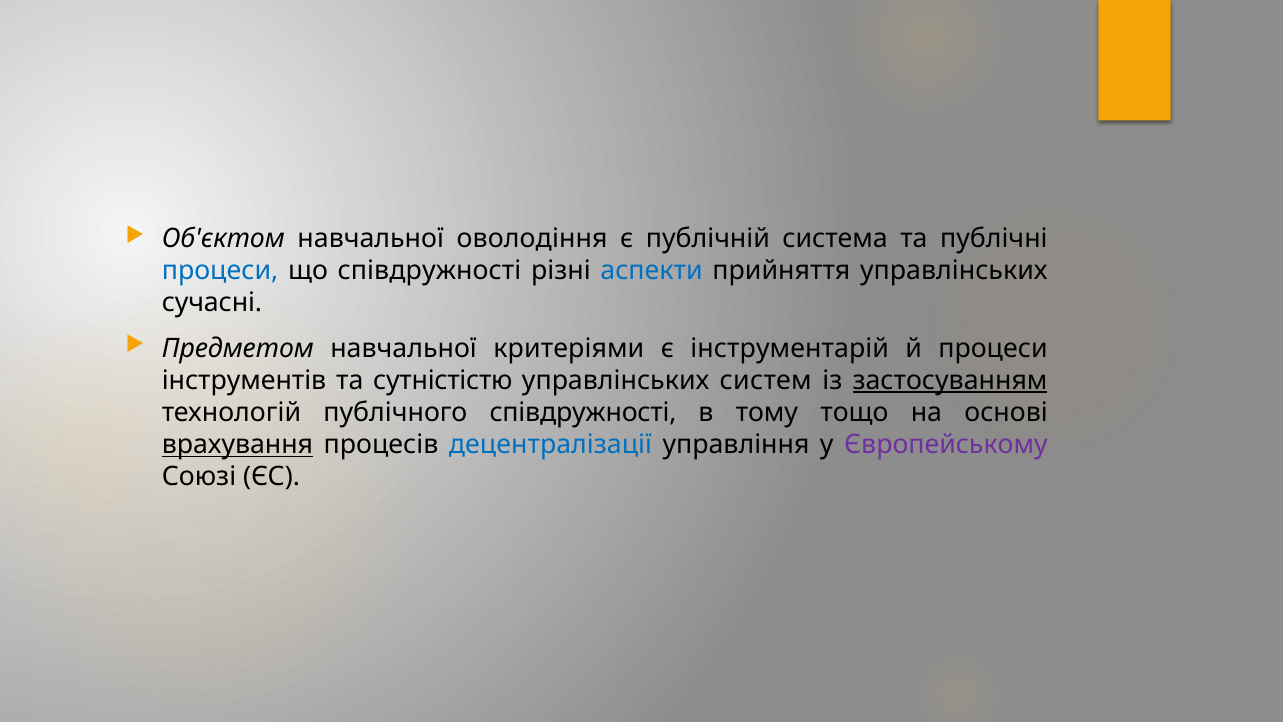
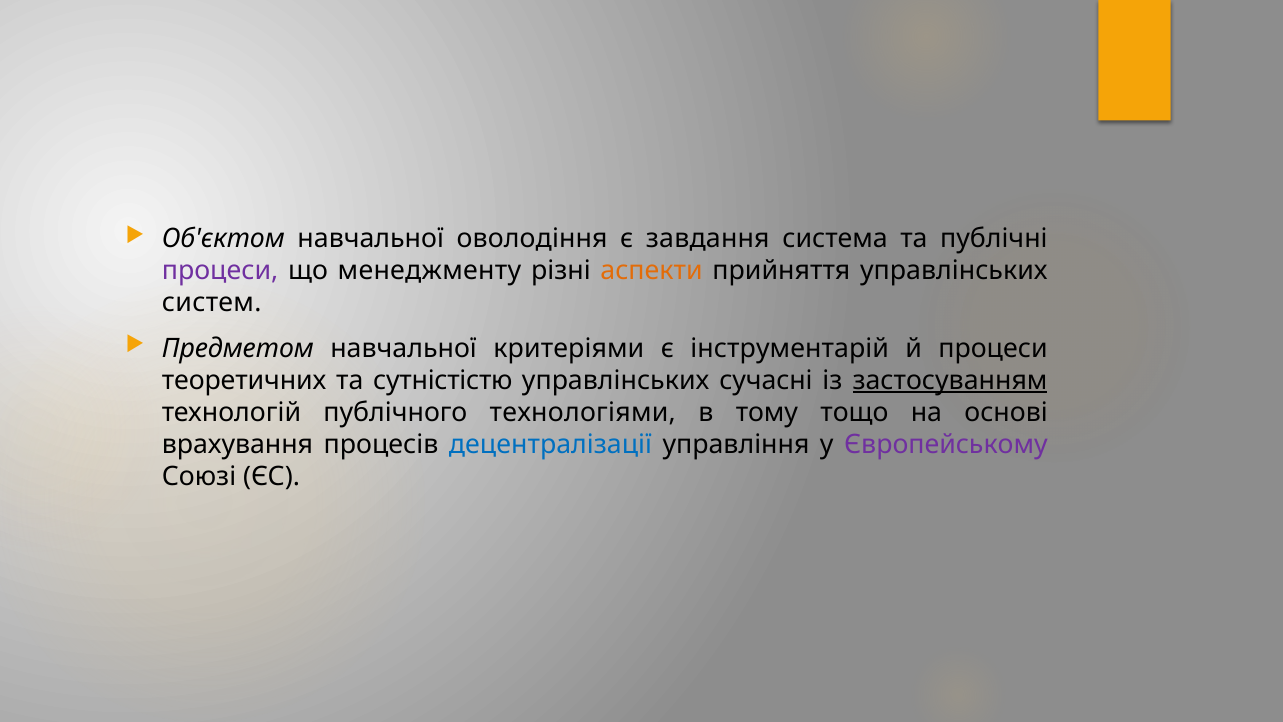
публічній: публічній -> завдання (708, 239)
процеси colour: blue -> purple (220, 271)
що співдружності: співдружності -> менеджменту (429, 271)
аспекти colour: blue -> orange (652, 271)
сучасні: сучасні -> систем (212, 303)
інструментів: інструментів -> теоретичних (244, 381)
систем: систем -> сучасні (766, 381)
публічного співдружності: співдружності -> технологіями (583, 413)
врахування underline: present -> none (237, 445)
